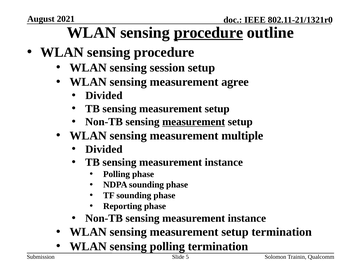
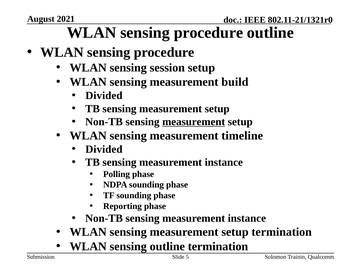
procedure underline: present -> none (208, 33)
agree: agree -> build (235, 82)
multiple: multiple -> timeline (242, 136)
sensing polling: polling -> outline (167, 247)
